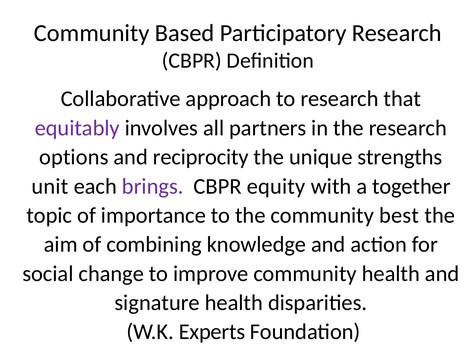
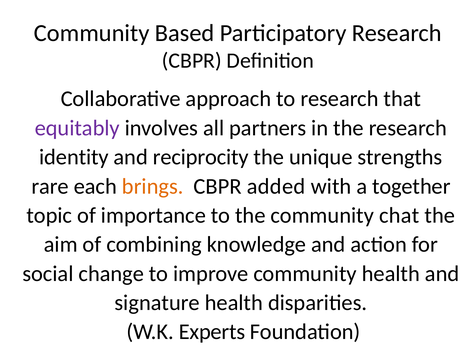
options: options -> identity (74, 157)
unit: unit -> rare (50, 186)
brings colour: purple -> orange (153, 186)
equity: equity -> added (276, 186)
best: best -> chat (399, 215)
